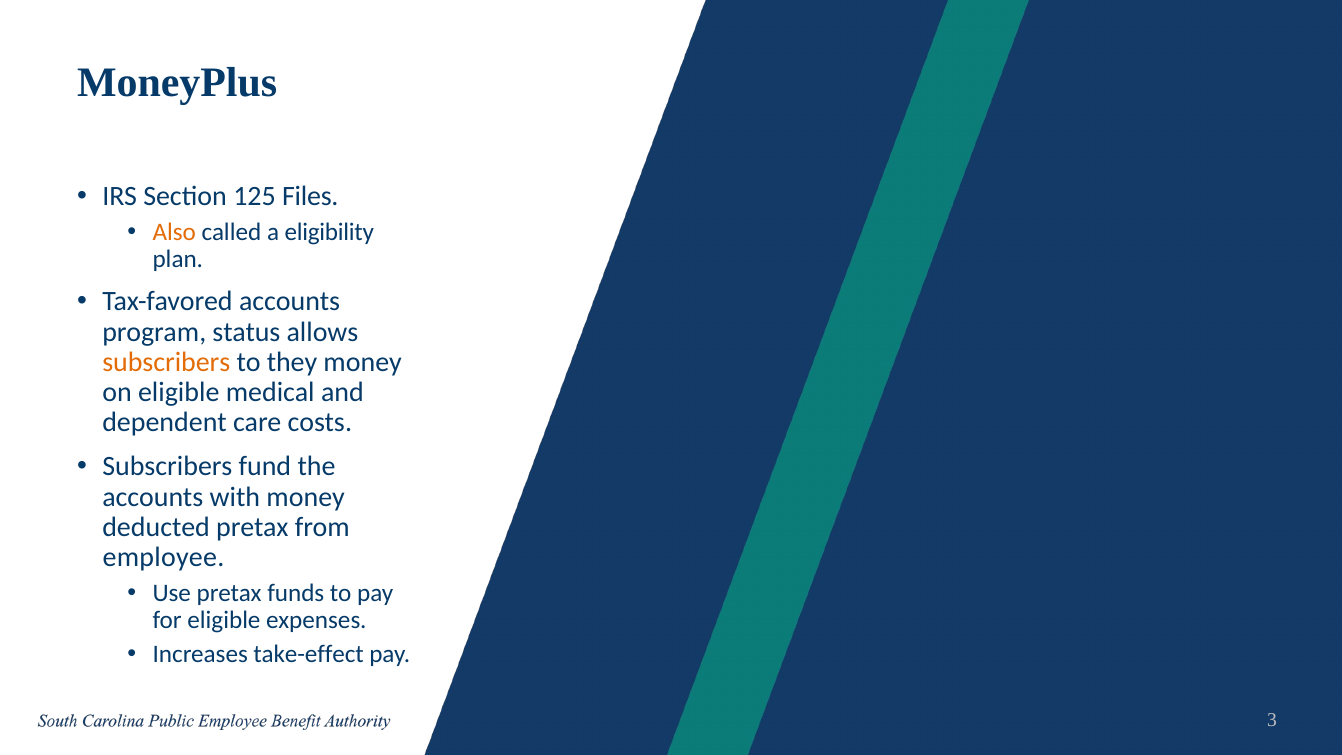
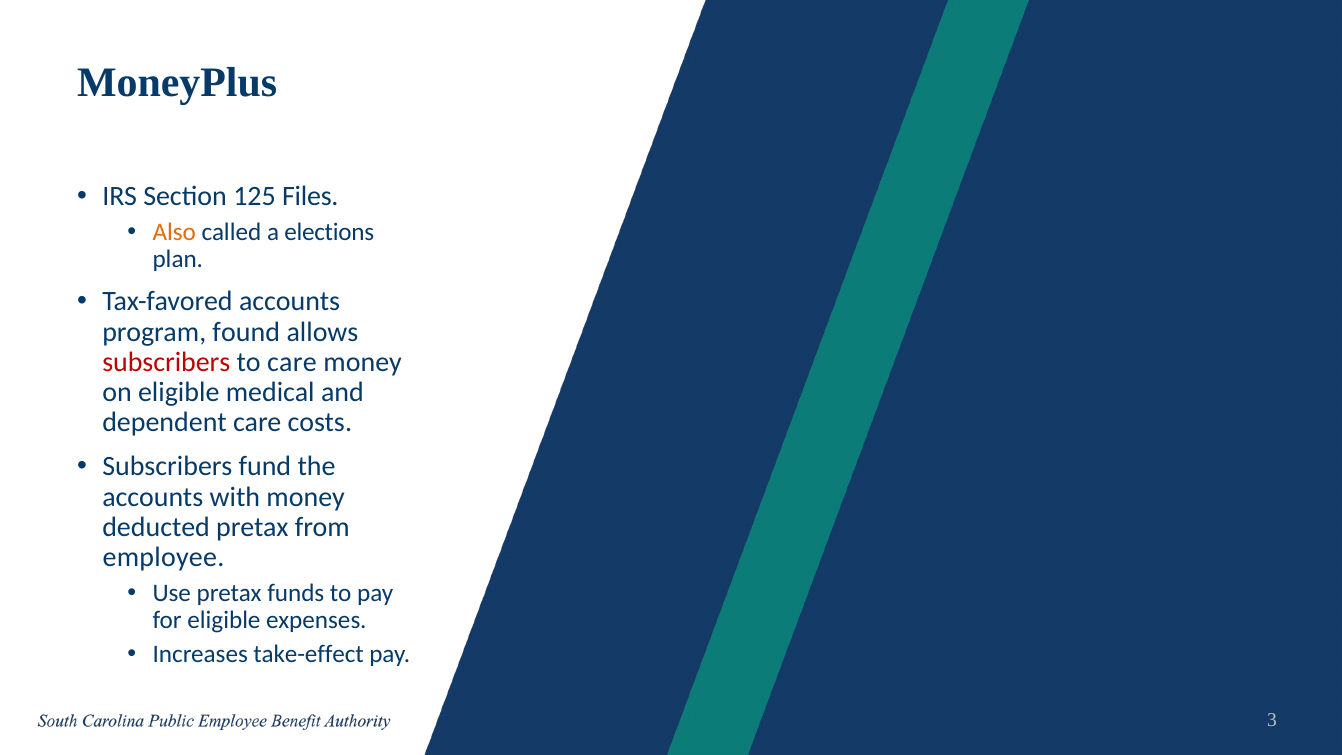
eligibility: eligibility -> elections (329, 232)
status: status -> found (246, 332)
subscribers colour: orange -> red (166, 362)
to they: they -> care (292, 362)
